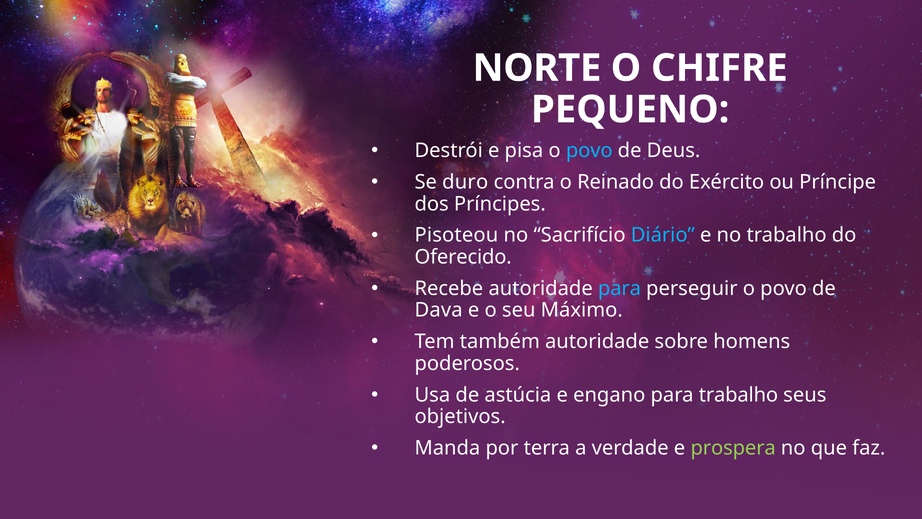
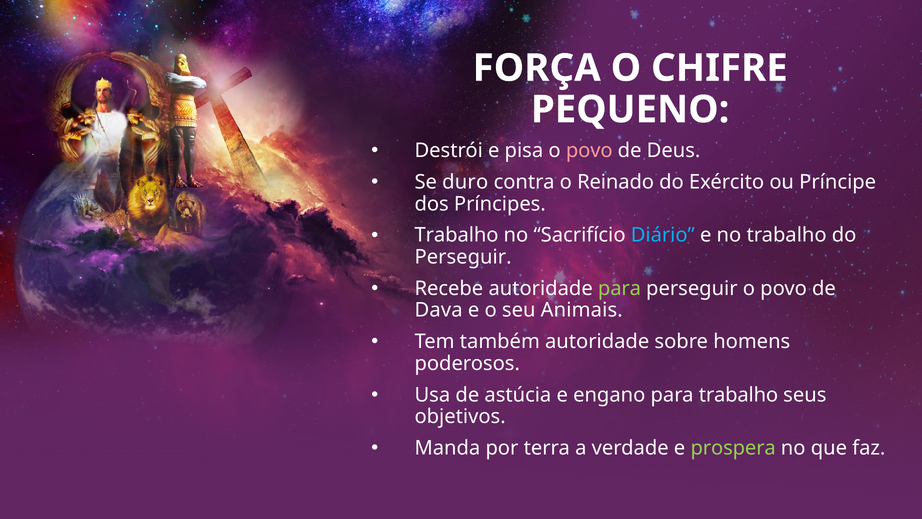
NORTE: NORTE -> FORÇA (537, 68)
povo colour: light blue -> pink (589, 151)
Pisoteou: Pisoteou -> Trabalho (457, 235)
Oferecido: Oferecido -> Perseguir (463, 257)
para colour: light blue -> light green (619, 288)
Máximo: Máximo -> Animais (582, 310)
